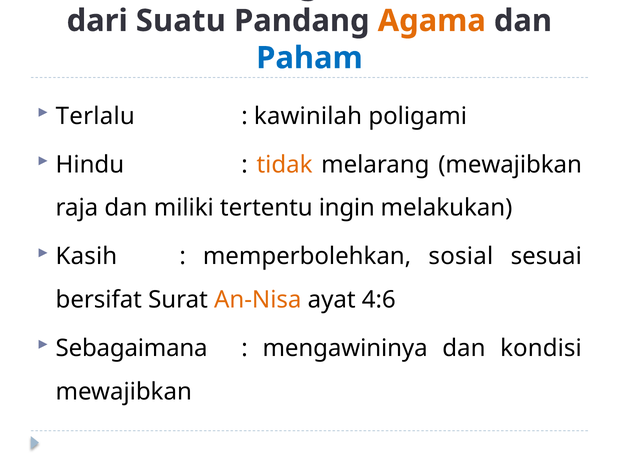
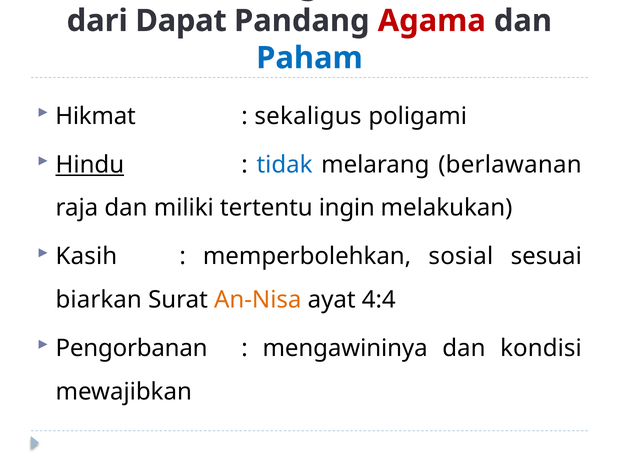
Suatu: Suatu -> Dapat (181, 21)
Agama colour: orange -> red (432, 21)
Terlalu: Terlalu -> Hikmat (96, 116)
kawinilah: kawinilah -> sekaligus (308, 116)
Hindu underline: none -> present (90, 164)
tidak colour: orange -> blue (285, 164)
melarang mewajibkan: mewajibkan -> berlawanan (510, 164)
bersifat: bersifat -> biarkan (99, 299)
4:6: 4:6 -> 4:4 (379, 299)
Sebagaimana: Sebagaimana -> Pengorbanan (132, 348)
